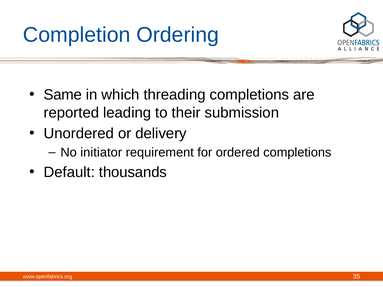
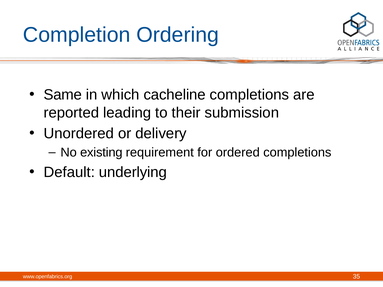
threading: threading -> cacheline (175, 95)
initiator: initiator -> existing (101, 153)
thousands: thousands -> underlying (133, 172)
